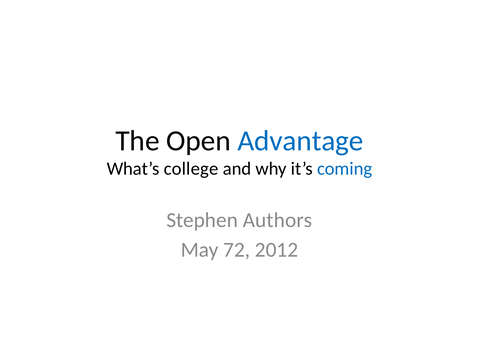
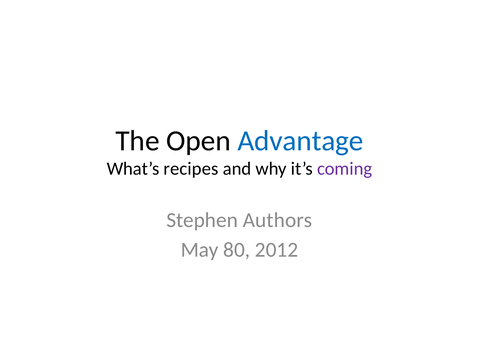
college: college -> recipes (191, 169)
coming colour: blue -> purple (345, 169)
72: 72 -> 80 (237, 250)
